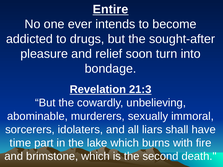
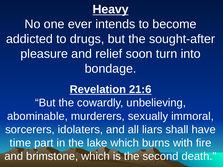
Entire: Entire -> Heavy (111, 9)
21:3: 21:3 -> 21:6 (140, 90)
